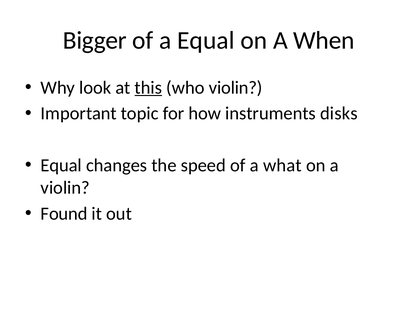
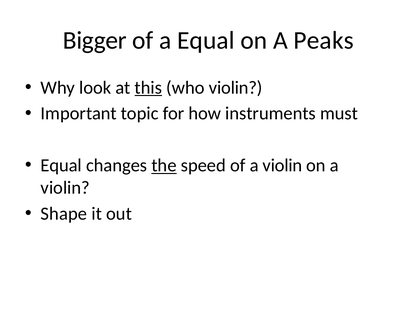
When: When -> Peaks (324, 40)
disks: disks -> must (339, 113)
the underline: none -> present (164, 165)
of a what: what -> violin (282, 165)
Found: Found -> Shape (64, 214)
